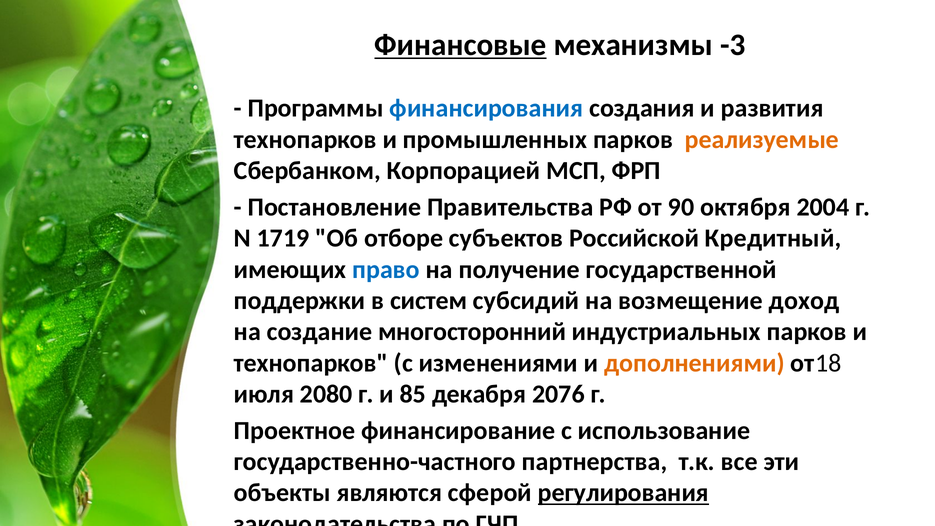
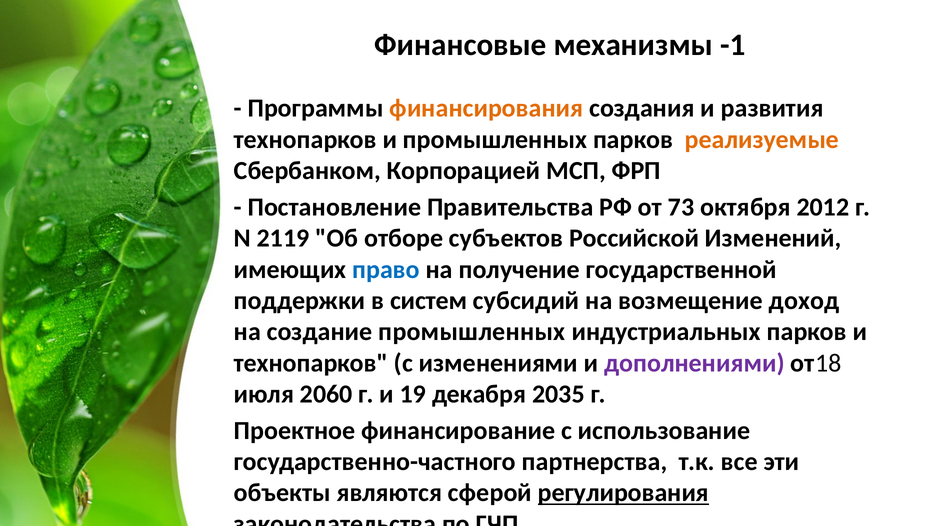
Финансовые underline: present -> none (461, 45)
-3: -3 -> -1 (733, 45)
финансирования colour: blue -> orange (486, 108)
90: 90 -> 73 (681, 207)
2004: 2004 -> 2012 (823, 207)
1719: 1719 -> 2119 (283, 238)
Кредитный: Кредитный -> Изменений (773, 238)
создание многосторонний: многосторонний -> промышленных (472, 332)
дополнениями colour: orange -> purple (694, 363)
2080: 2080 -> 2060 (326, 394)
85: 85 -> 19 (413, 394)
2076: 2076 -> 2035 (558, 394)
